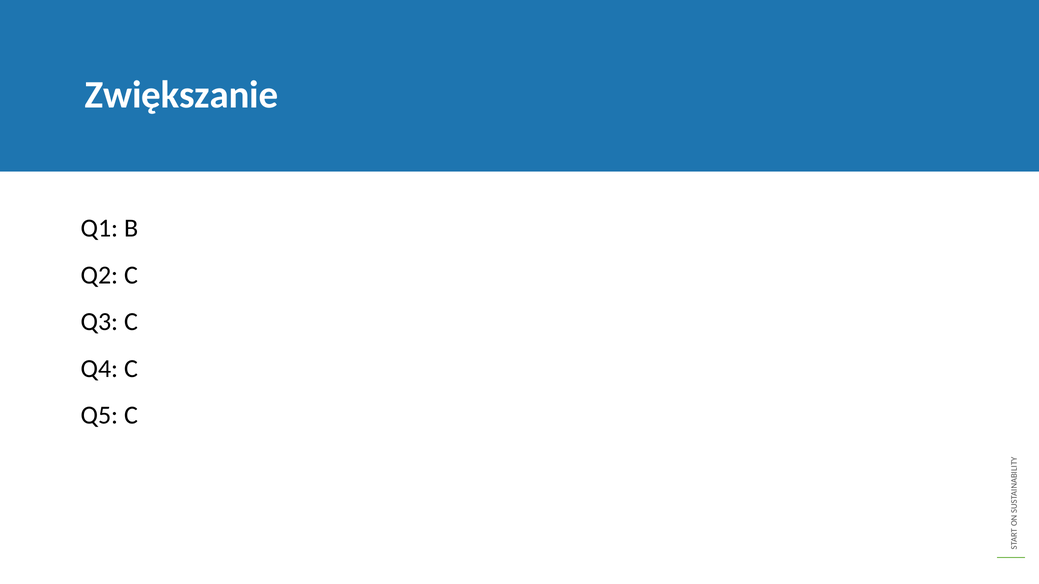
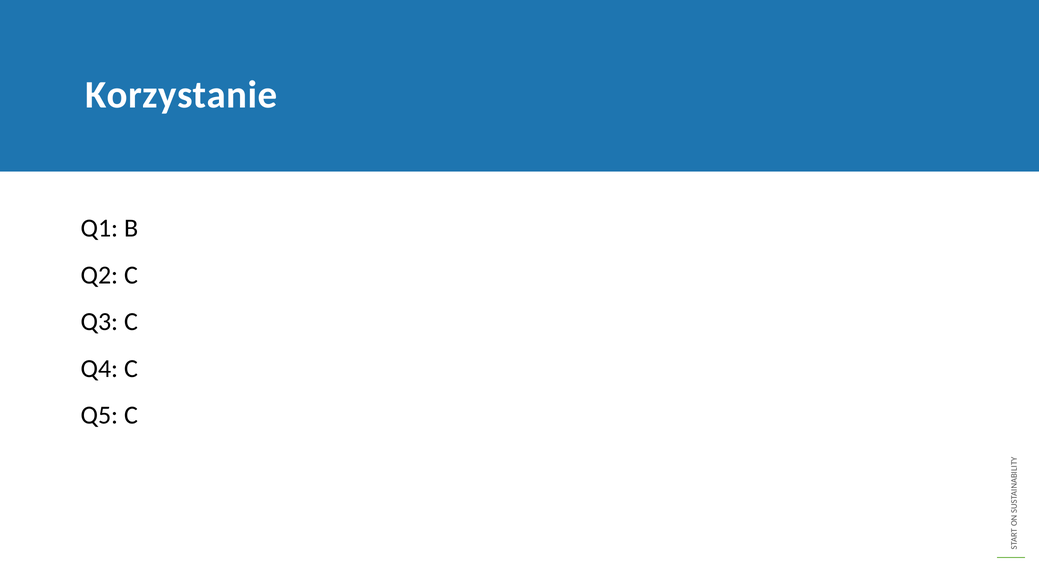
Zwiększanie: Zwiększanie -> Korzystanie (181, 95)
